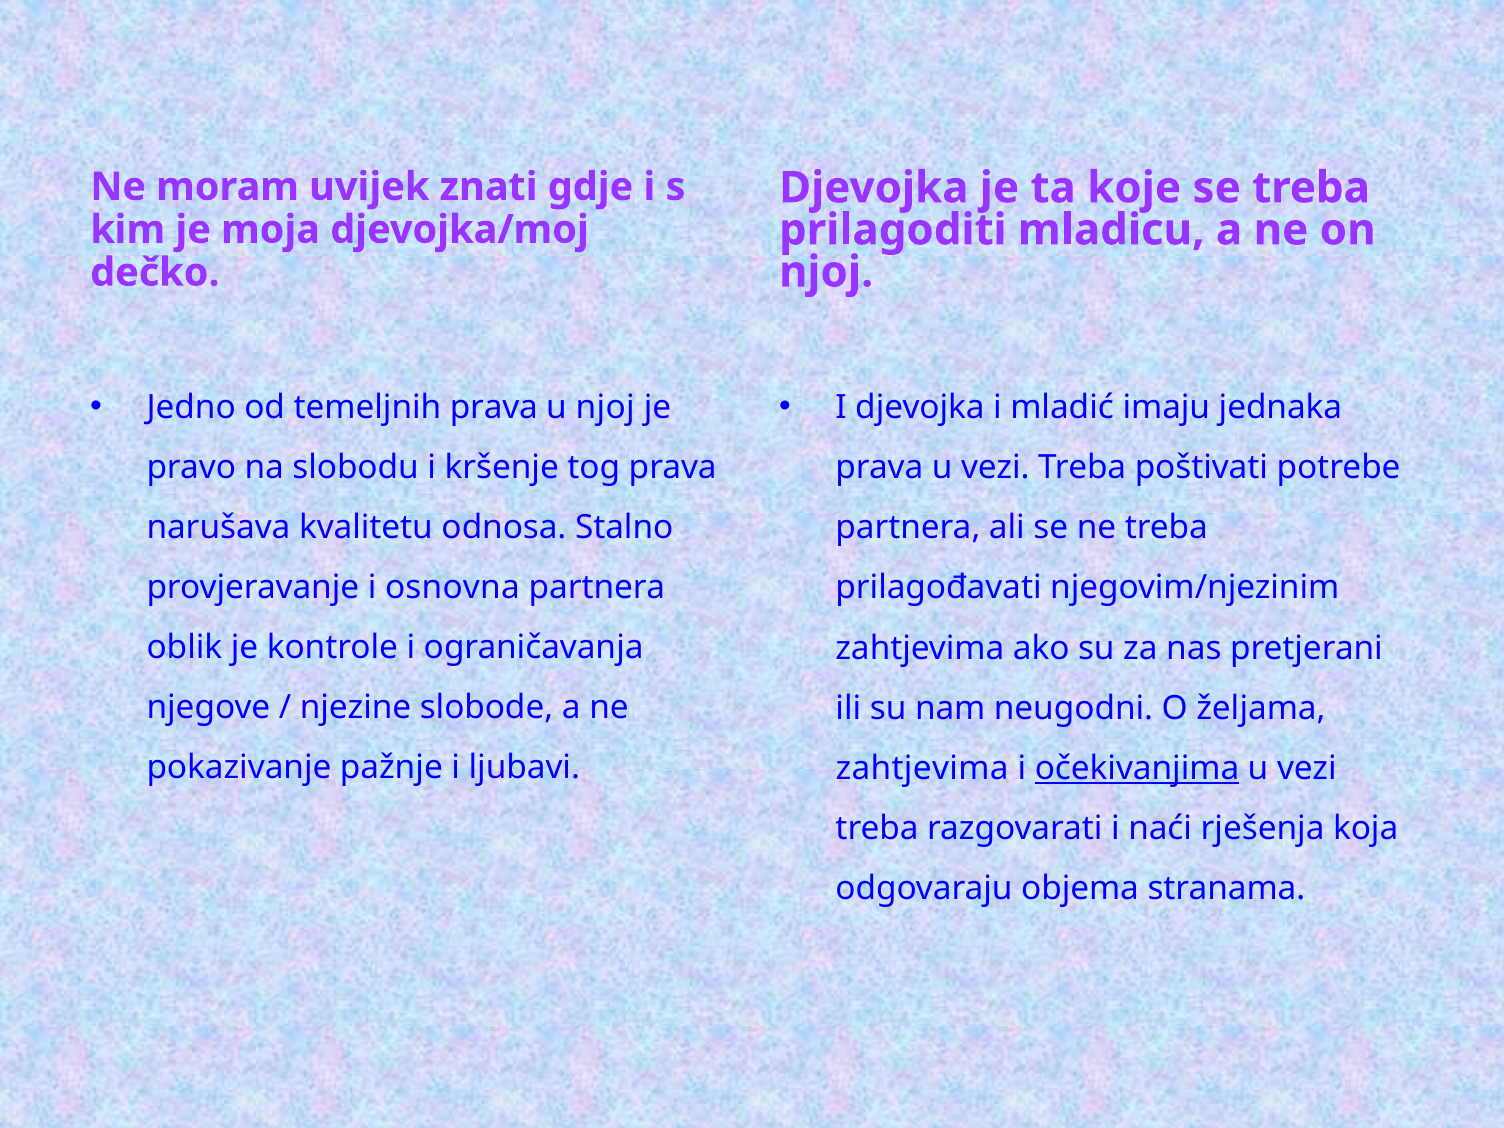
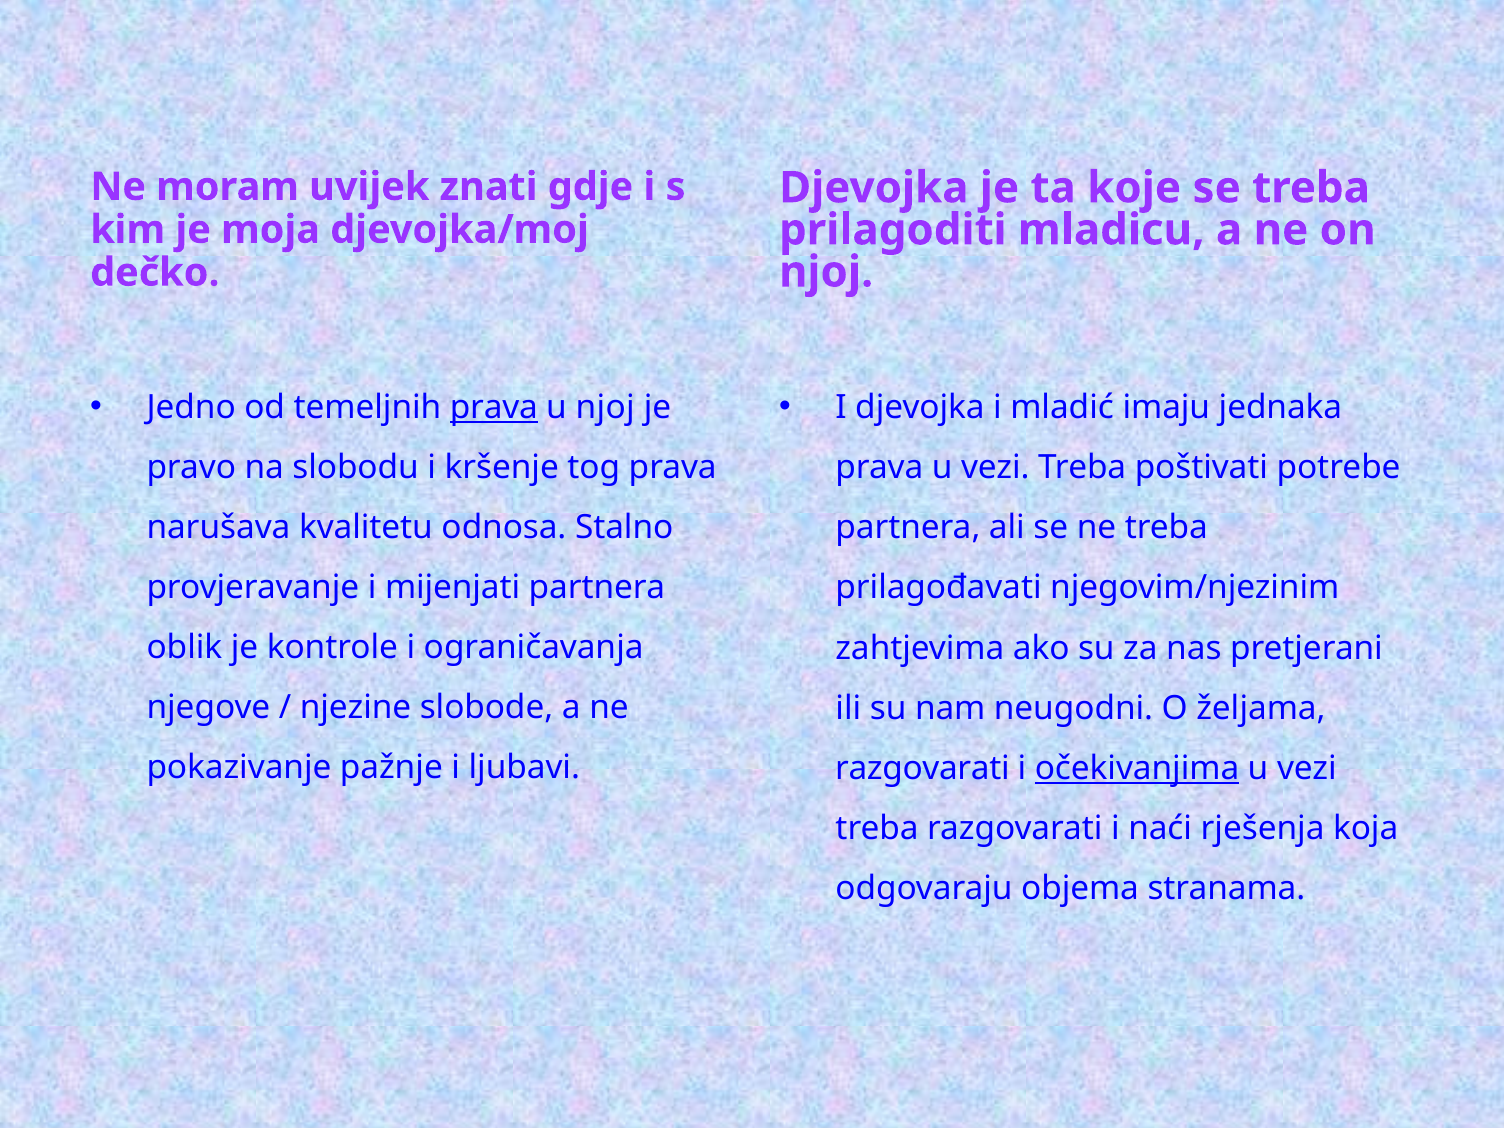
prava underline: none -> present (494, 408)
osnovna: osnovna -> mijenjati (453, 588)
zahtjevima: zahtjevima -> razgovarati (922, 768)
